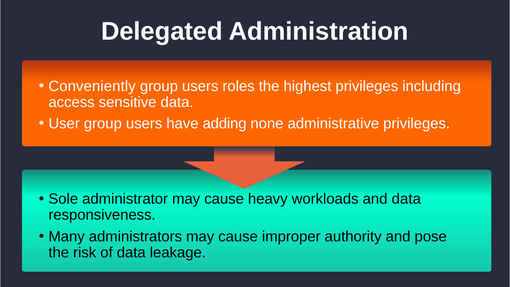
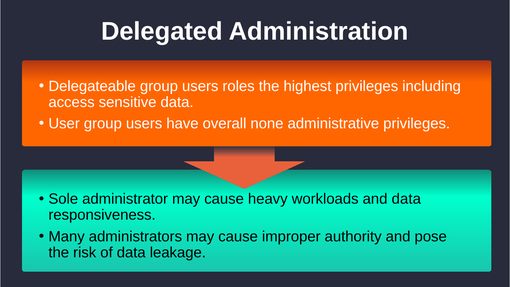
Conveniently: Conveniently -> Delegateable (92, 86)
adding: adding -> overall (225, 124)
